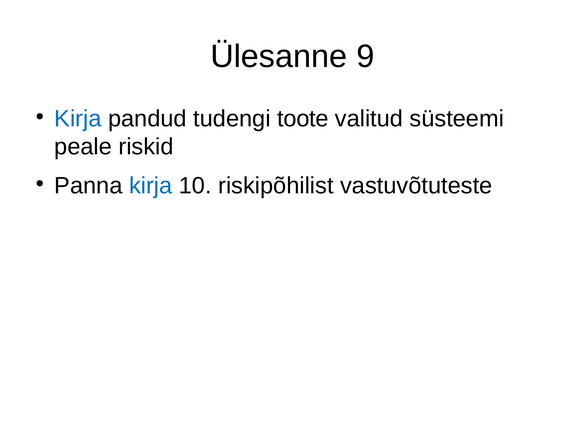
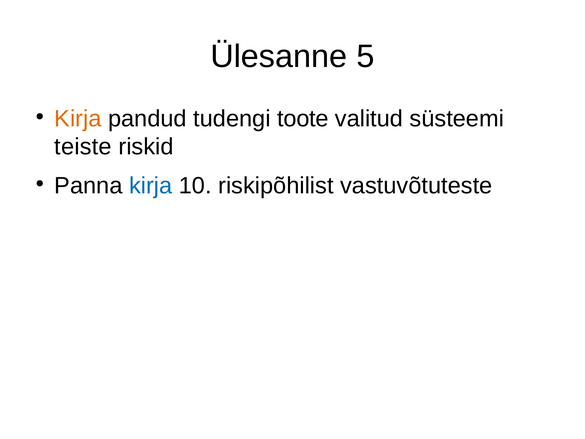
9: 9 -> 5 (365, 56)
Kirja colour: blue -> orange (78, 118)
peale: peale -> teiste (83, 147)
